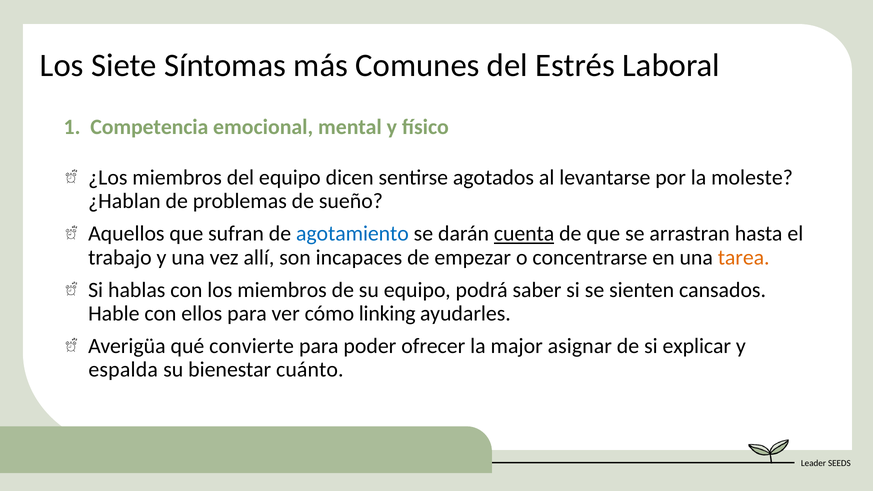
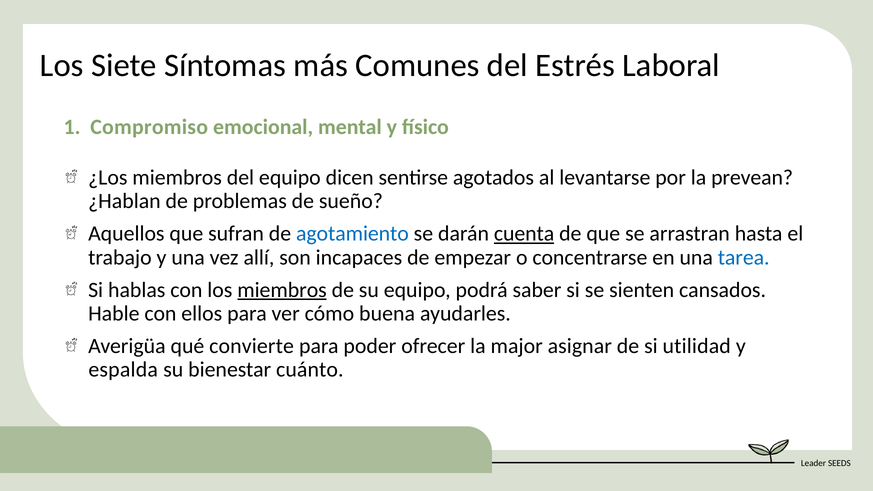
Competencia: Competencia -> Compromiso (149, 127)
moleste: moleste -> prevean (752, 178)
tarea colour: orange -> blue (744, 257)
miembros underline: none -> present (282, 290)
linking: linking -> buena (387, 314)
explicar: explicar -> utilidad (697, 346)
